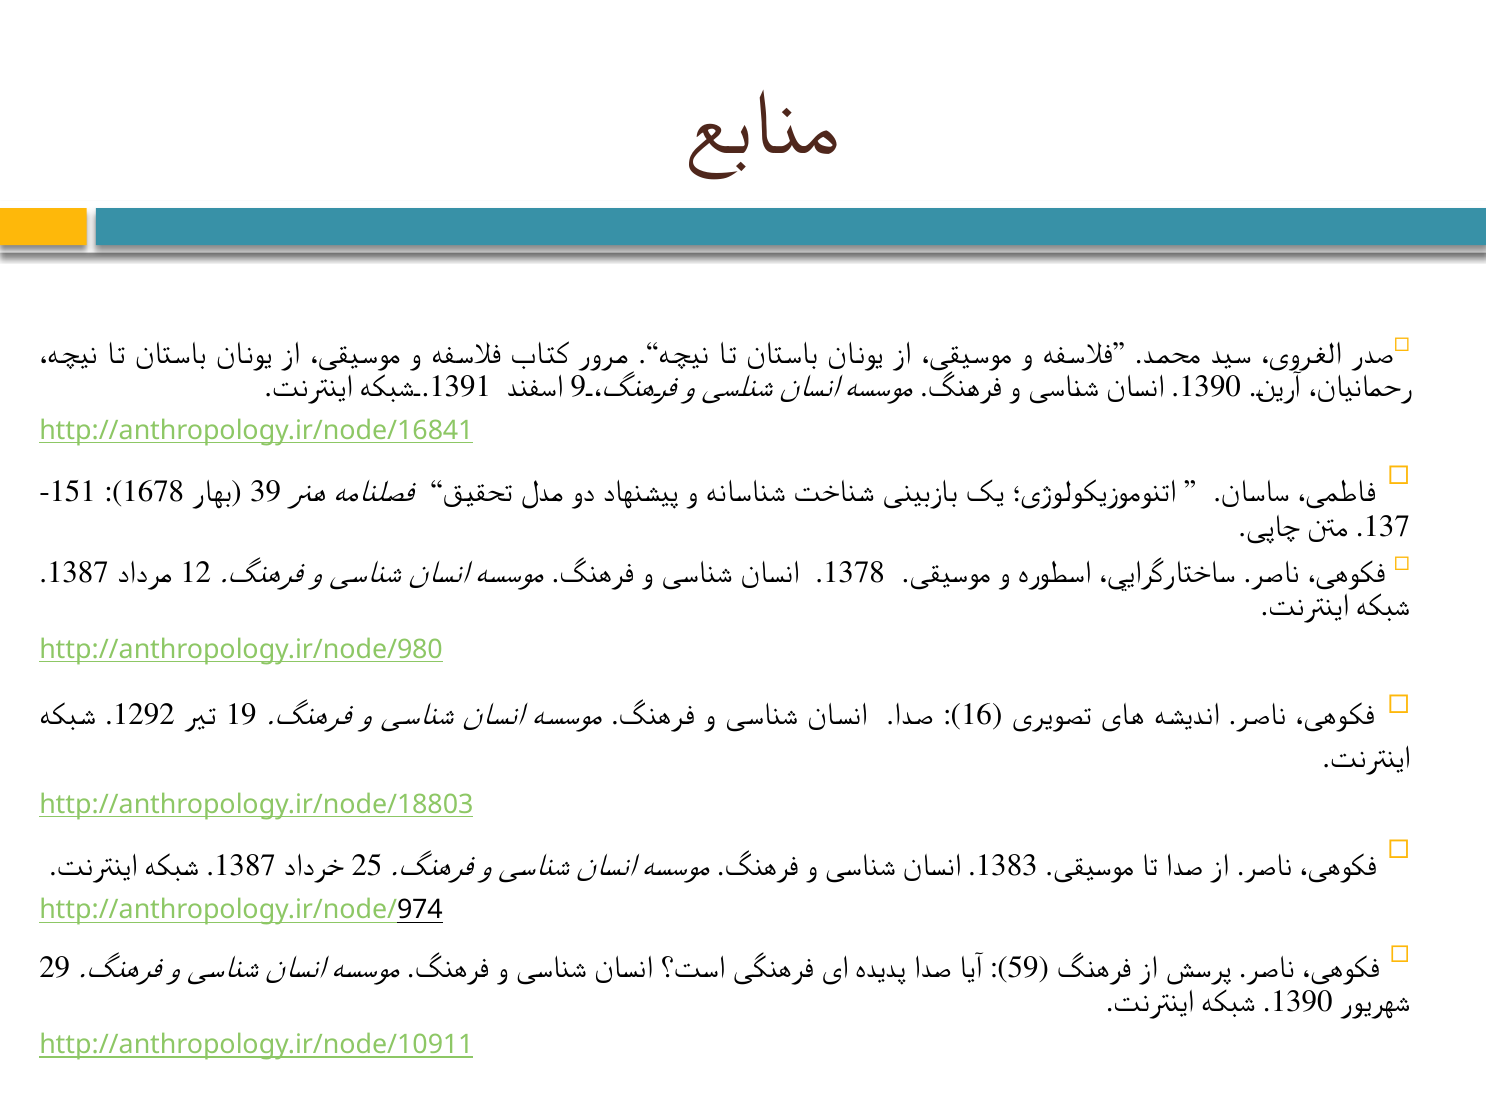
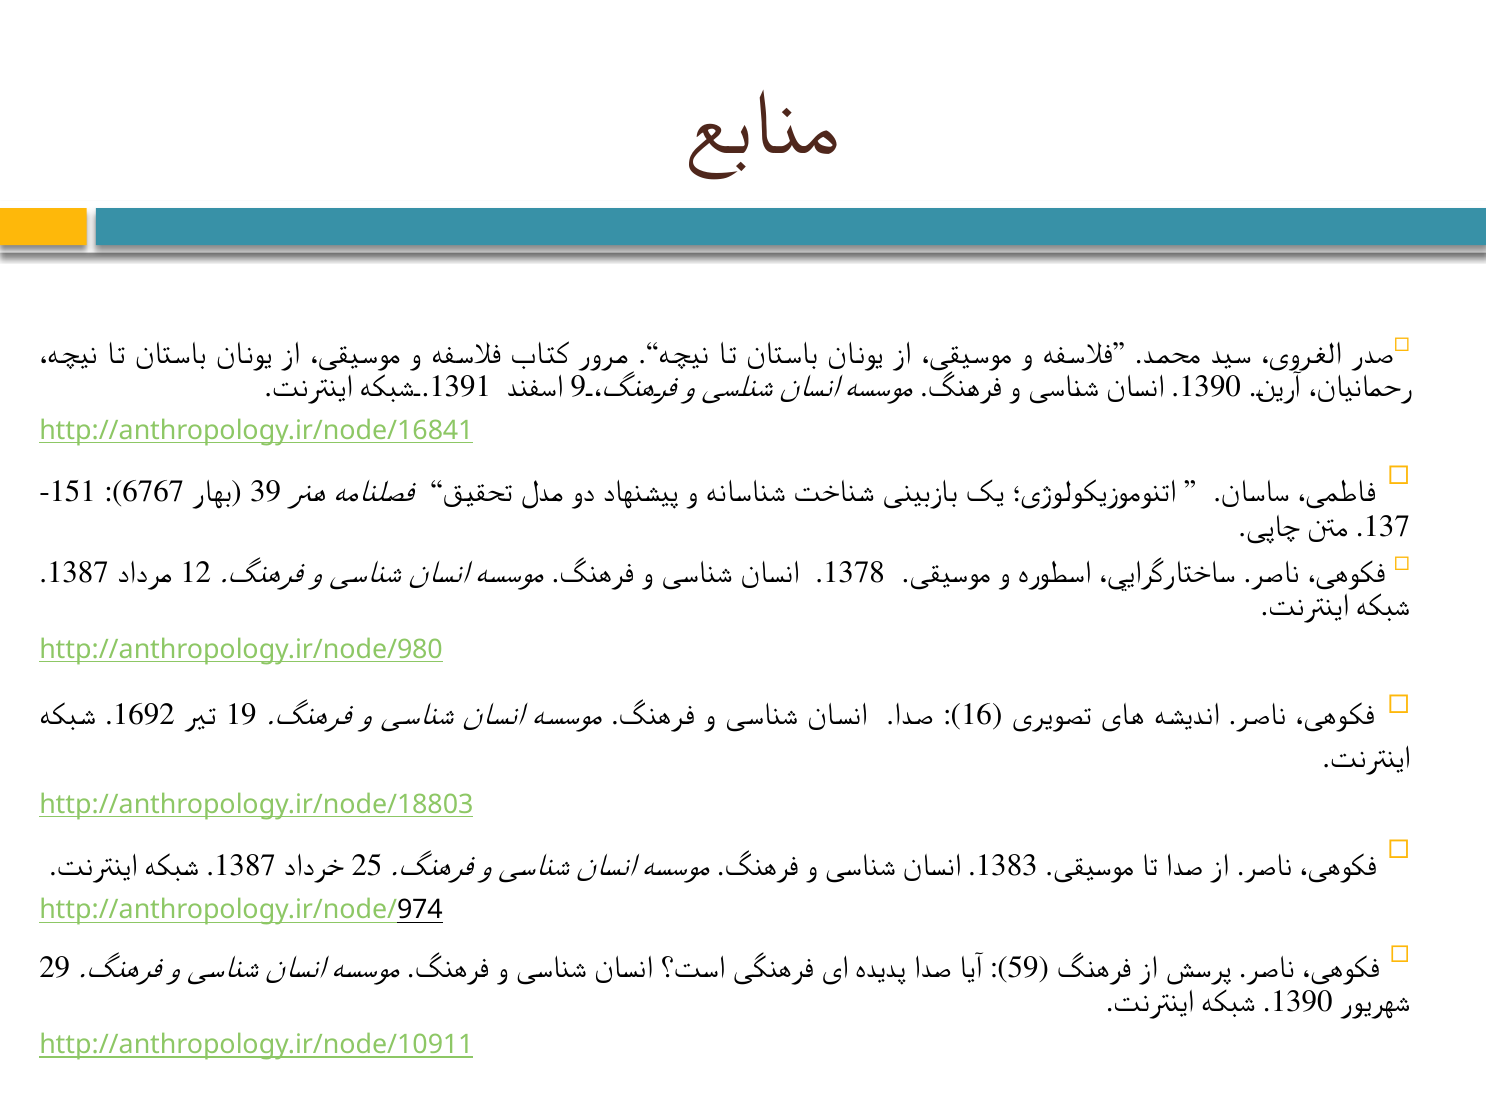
1678: 1678 -> 6767 (153, 491)
1292: 1292 -> 1692 (144, 714)
